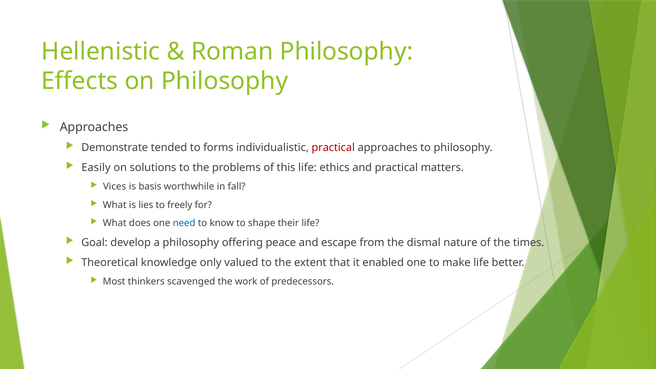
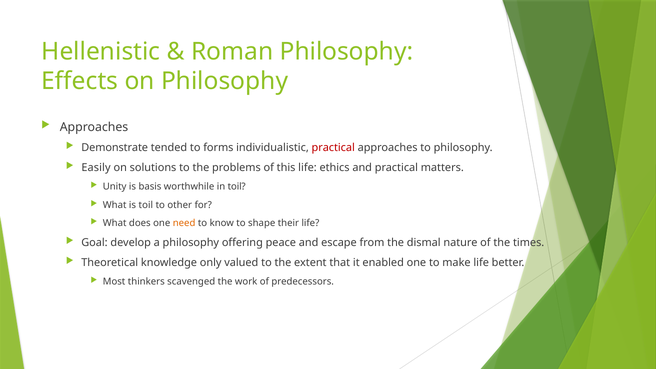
Vices: Vices -> Unity (115, 187)
in fall: fall -> toil (237, 187)
is lies: lies -> toil (146, 205)
freely: freely -> other (180, 205)
need colour: blue -> orange (184, 223)
